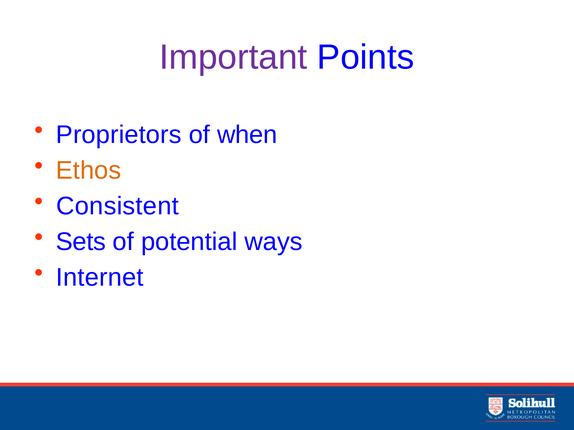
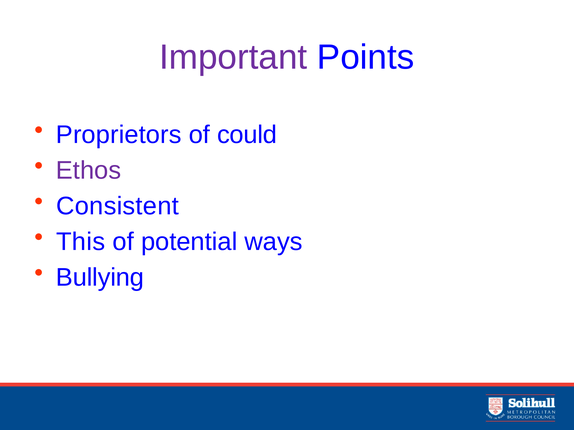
when: when -> could (247, 135)
Ethos colour: orange -> purple (89, 170)
Sets: Sets -> This (81, 242)
Internet: Internet -> Bullying (100, 278)
